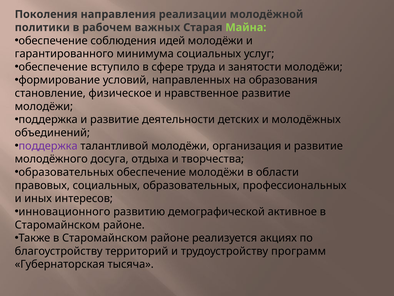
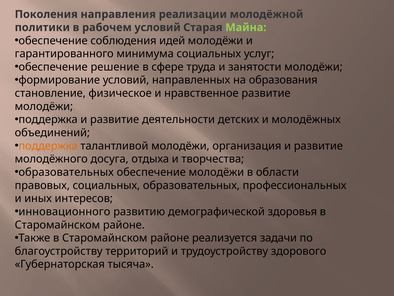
рабочем важных: важных -> условий (158, 27)
вступило: вступило -> решение (115, 67)
поддержка colour: purple -> orange (48, 146)
активное: активное -> здоровья (292, 211)
акциях: акциях -> задачи (278, 238)
программ: программ -> здорового (299, 251)
